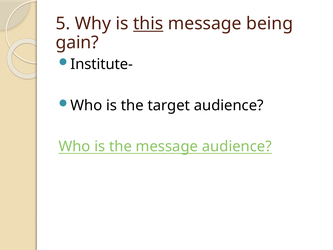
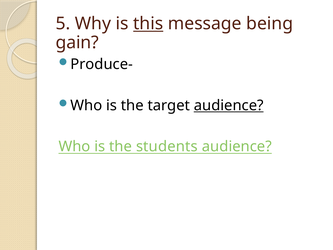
Institute-: Institute- -> Produce- (102, 64)
audience underline: none -> present (229, 105)
the message: message -> students (167, 146)
